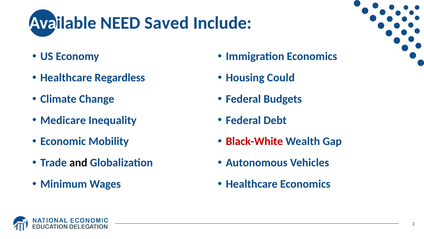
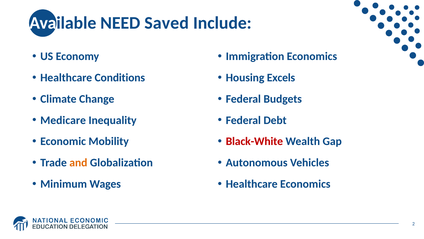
Regardless: Regardless -> Conditions (120, 78)
Could: Could -> Excels (281, 78)
and colour: black -> orange (78, 162)
